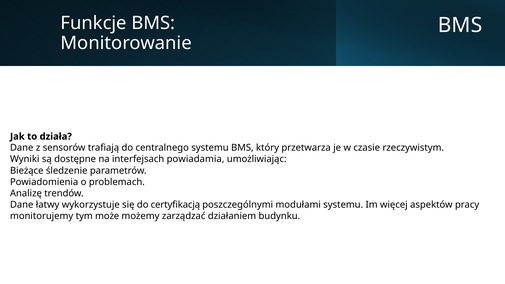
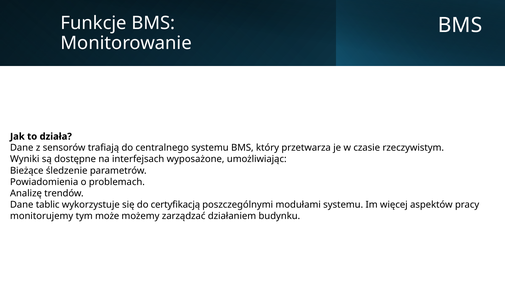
powiadamia: powiadamia -> wyposażone (196, 159)
łatwy: łatwy -> tablic (48, 205)
